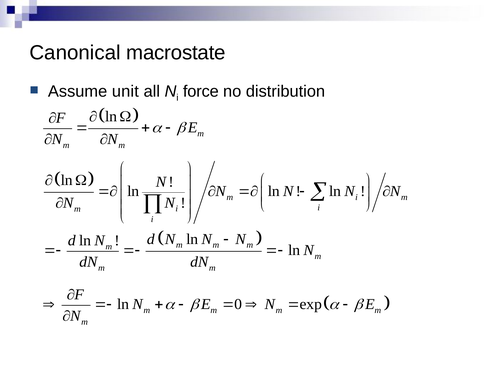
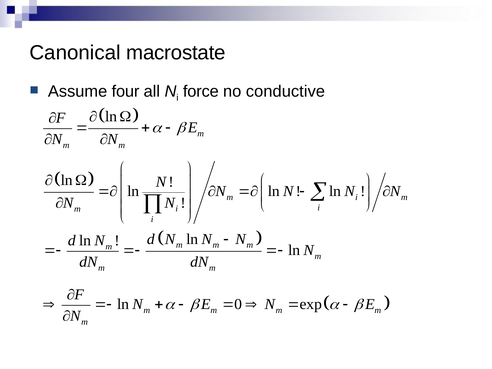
unit: unit -> four (126, 91)
distribution: distribution -> conductive (285, 91)
